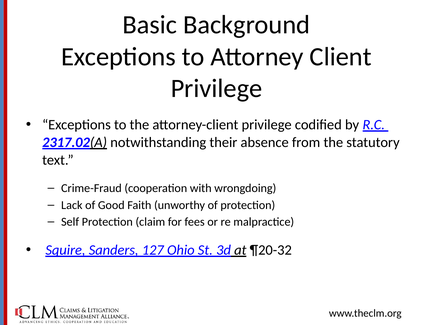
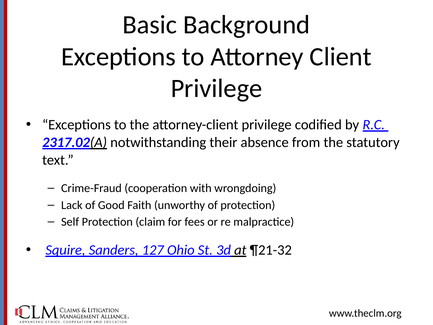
¶20-32: ¶20-32 -> ¶21-32 (271, 250)
